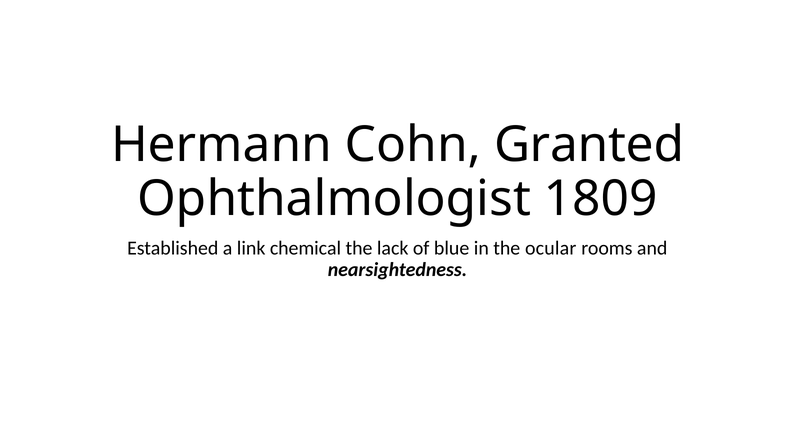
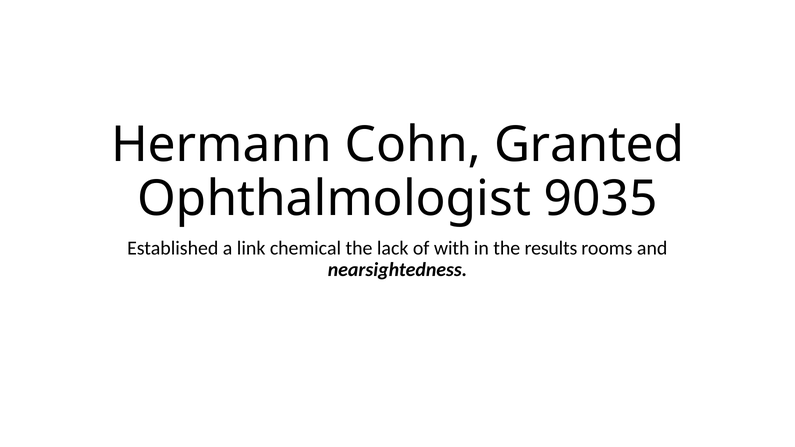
1809: 1809 -> 9035 (601, 199)
blue: blue -> with (452, 248)
ocular: ocular -> results (551, 248)
